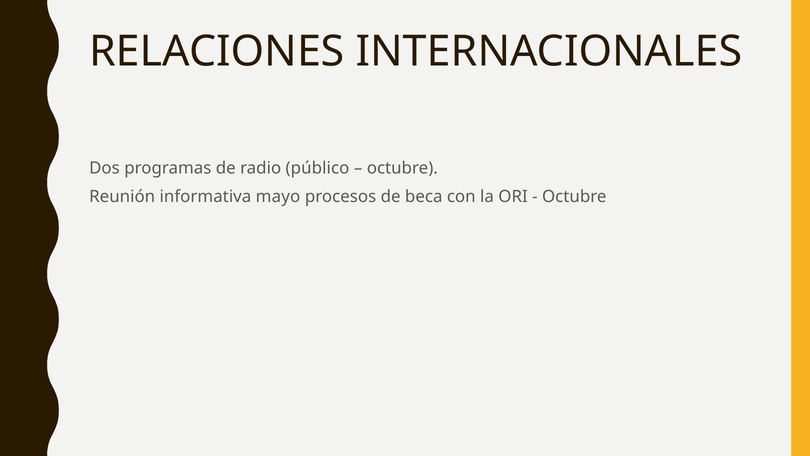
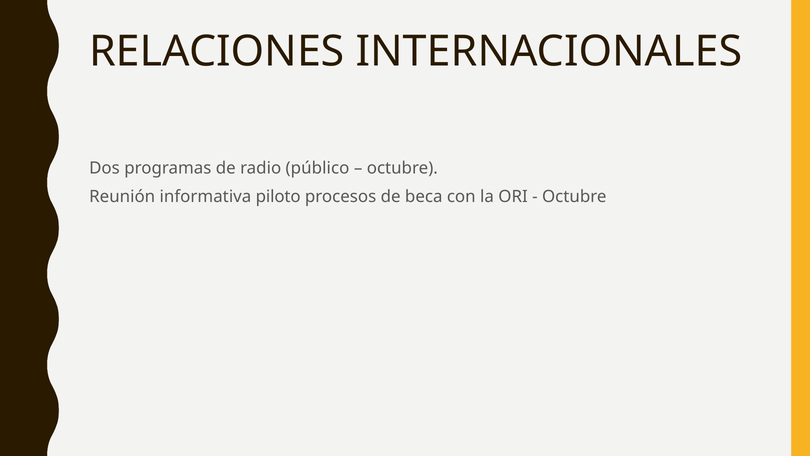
mayo: mayo -> piloto (278, 196)
